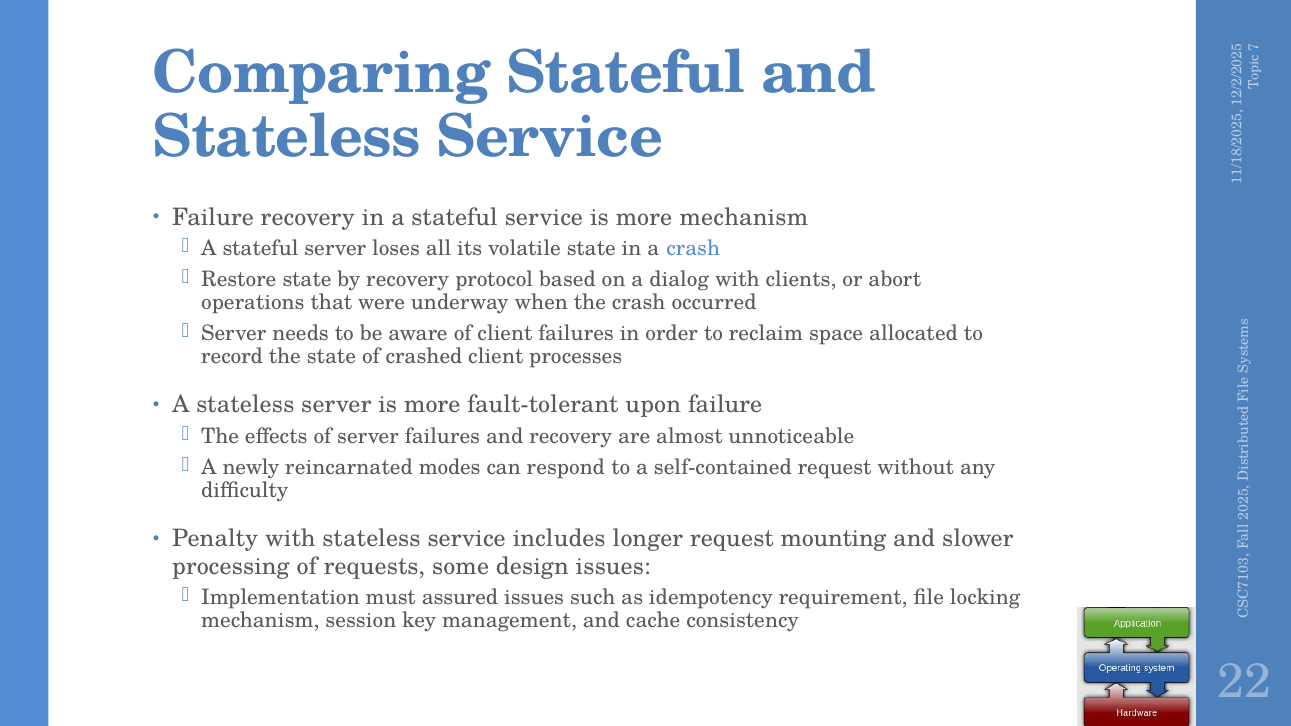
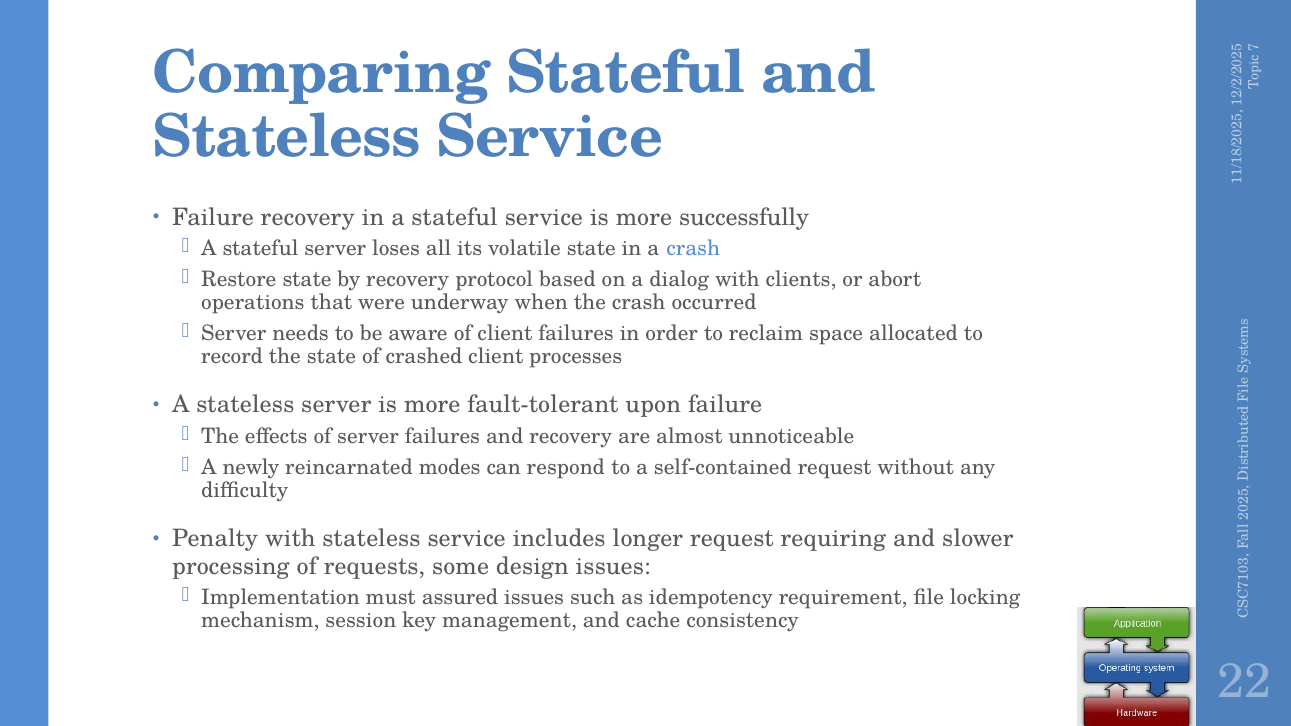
more mechanism: mechanism -> successfully (744, 217)
mounting: mounting -> requiring (833, 539)
